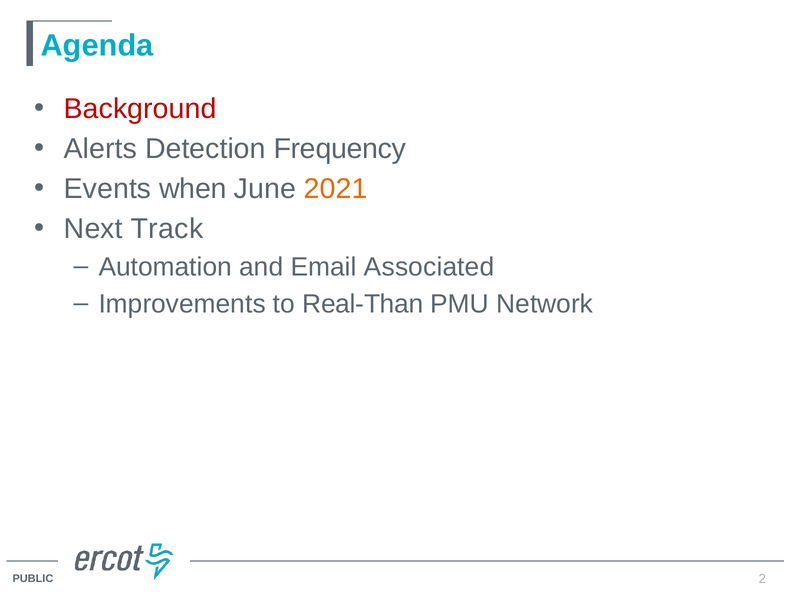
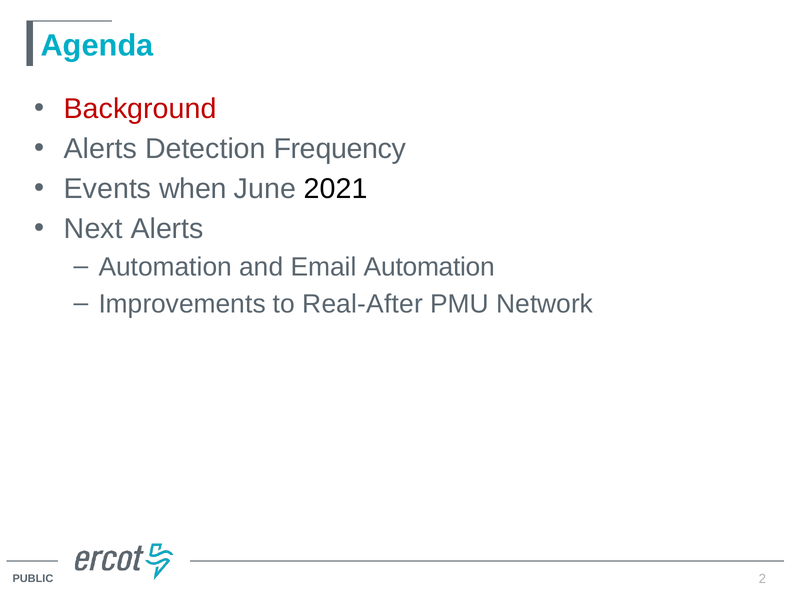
2021 colour: orange -> black (336, 189)
Next Track: Track -> Alerts (167, 229)
Email Associated: Associated -> Automation (429, 267)
Real-Than: Real-Than -> Real-After (363, 304)
